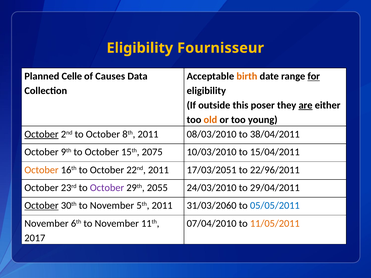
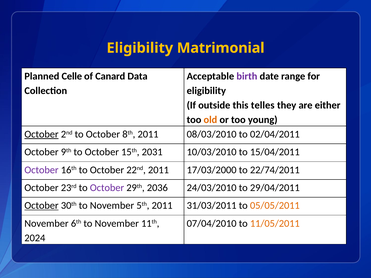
Fournisseur: Fournisseur -> Matrimonial (221, 48)
Causes: Causes -> Canard (110, 76)
birth colour: orange -> purple (247, 76)
for underline: present -> none (314, 76)
poser: poser -> telles (263, 105)
are underline: present -> none (306, 105)
38/04/2011: 38/04/2011 -> 02/04/2011 (275, 134)
2075: 2075 -> 2031 (152, 152)
October colour: orange -> purple (41, 170)
17/03/2051: 17/03/2051 -> 17/03/2000 (212, 170)
22/96/2011: 22/96/2011 -> 22/74/2011 (275, 170)
2055: 2055 -> 2036 (157, 188)
31/03/2060: 31/03/2060 -> 31/03/2011 (212, 206)
05/05/2011 colour: blue -> orange (275, 206)
2017: 2017 -> 2024 (35, 238)
